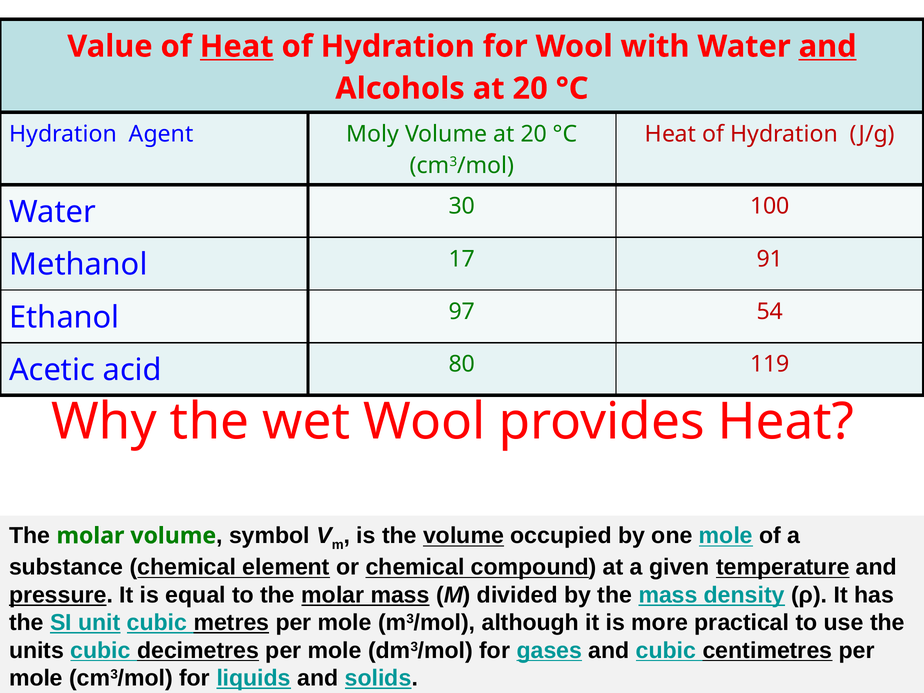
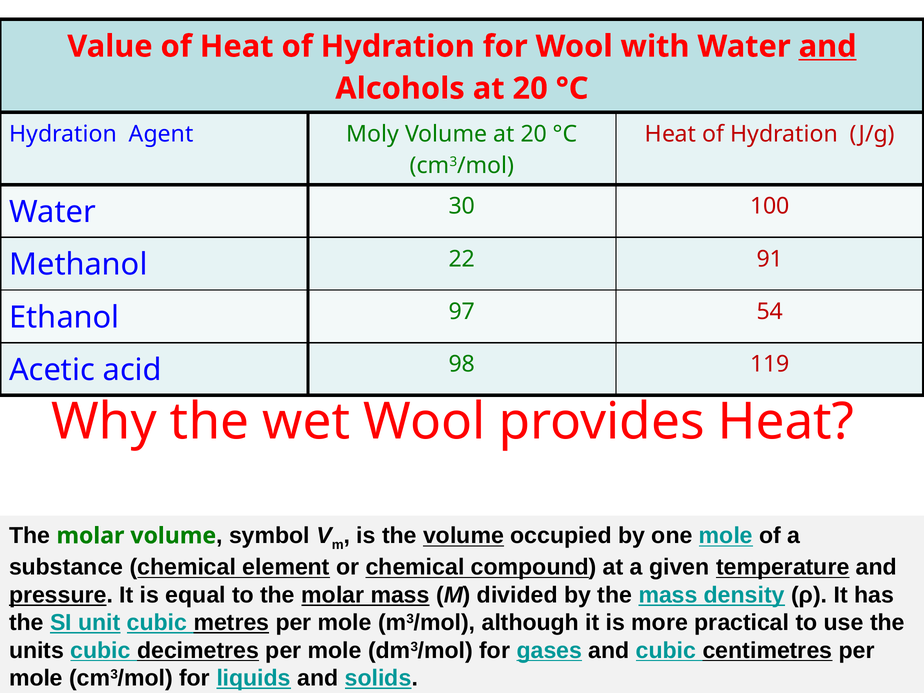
Heat underline: present -> none (237, 46)
17: 17 -> 22 (462, 259)
80: 80 -> 98 (462, 364)
